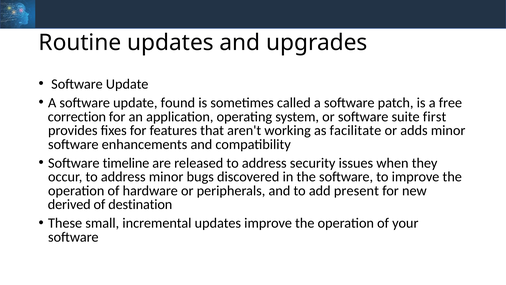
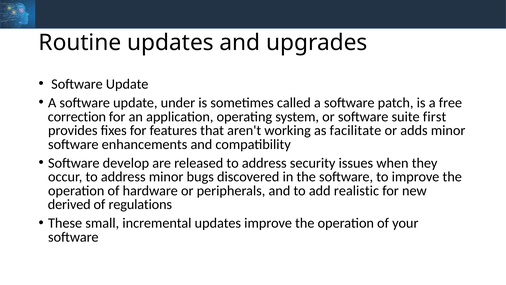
found: found -> under (178, 103)
timeline: timeline -> develop (126, 163)
present: present -> realistic (356, 191)
destination: destination -> regulations (140, 204)
